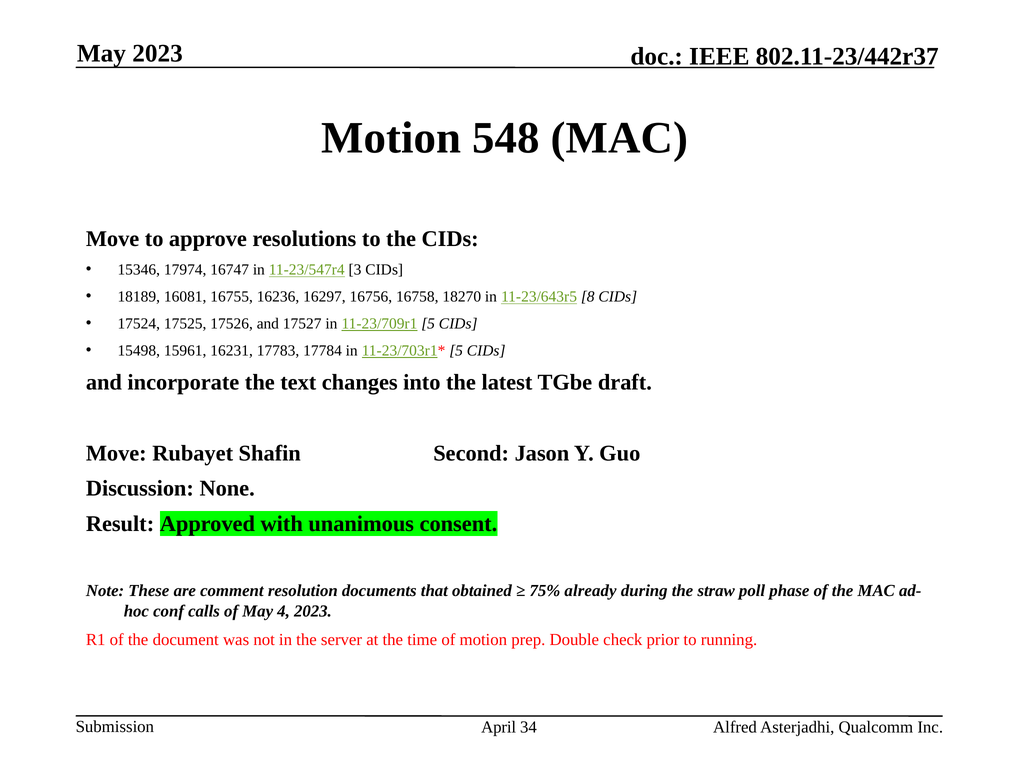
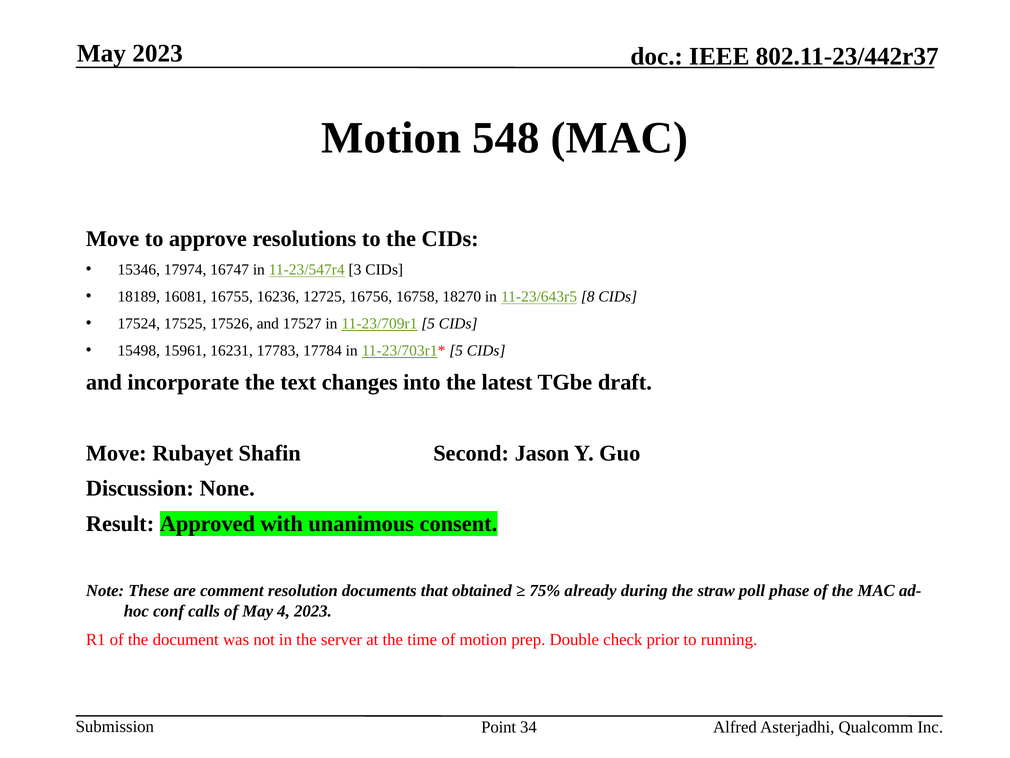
16297: 16297 -> 12725 (324, 297)
April: April -> Point (499, 726)
